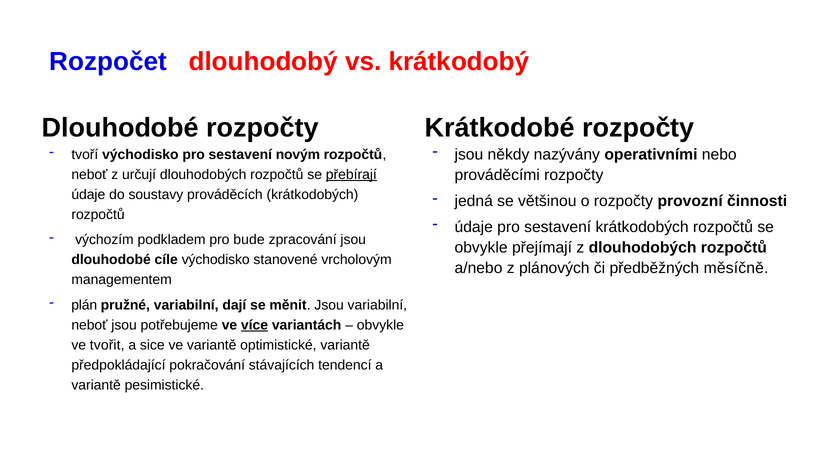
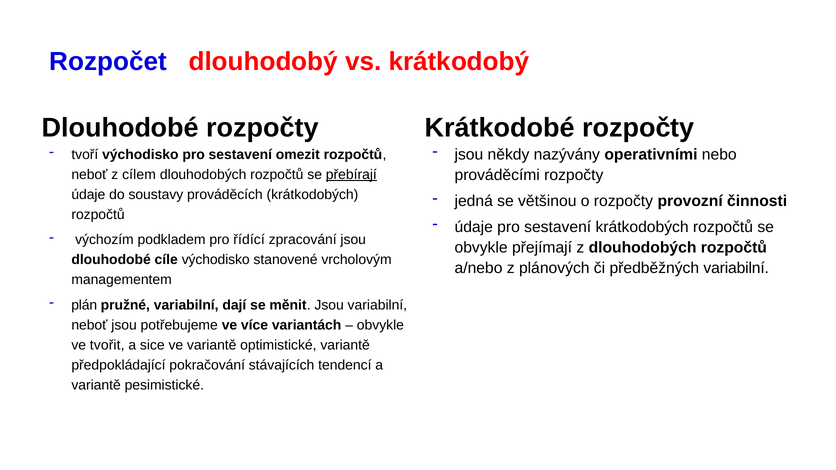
novým: novým -> omezit (298, 155)
určují: určují -> cílem (139, 175)
bude: bude -> řídící (249, 240)
předběžných měsíčně: měsíčně -> variabilní (736, 268)
více underline: present -> none (255, 325)
